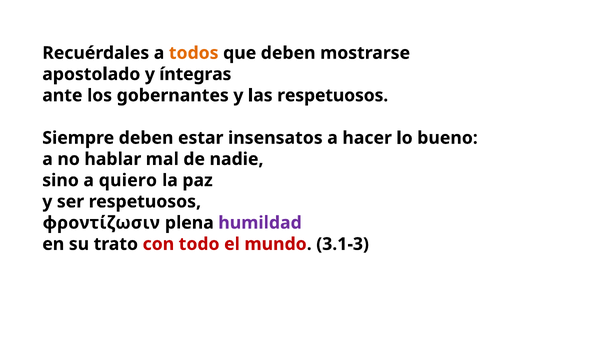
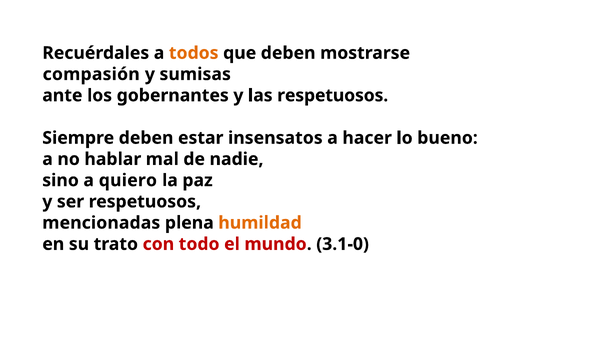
apostolado: apostolado -> compasión (91, 74)
íntegras: íntegras -> sumisas (195, 74)
φροντίζωσιν: φροντίζωσιν -> mencionadas (101, 222)
humildad colour: purple -> orange (260, 222)
3.1-3: 3.1-3 -> 3.1-0 (343, 244)
